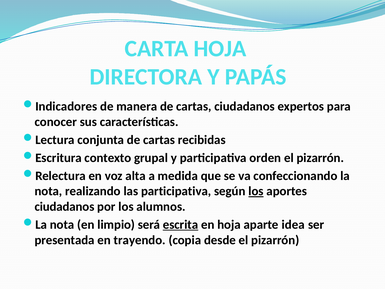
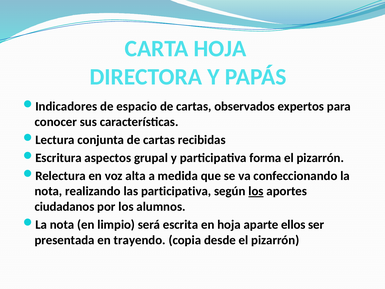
manera: manera -> espacio (137, 106)
cartas ciudadanos: ciudadanos -> observados (245, 106)
contexto: contexto -> aspectos (108, 158)
orden: orden -> forma (265, 158)
escrita underline: present -> none (181, 224)
idea: idea -> ellos (293, 224)
